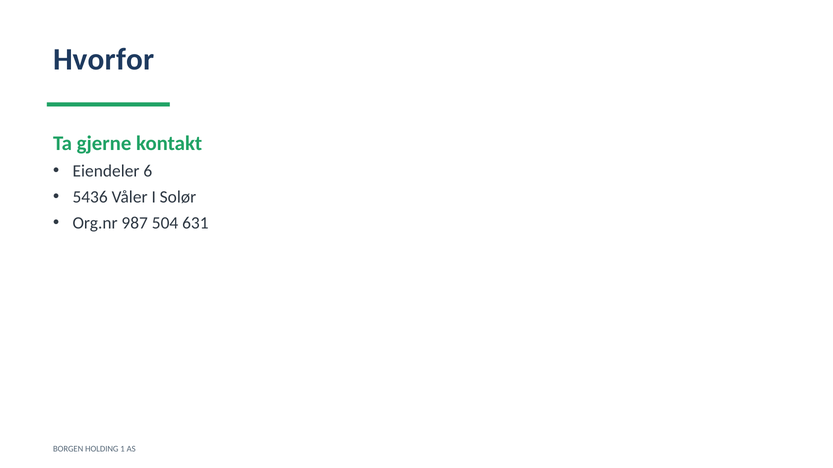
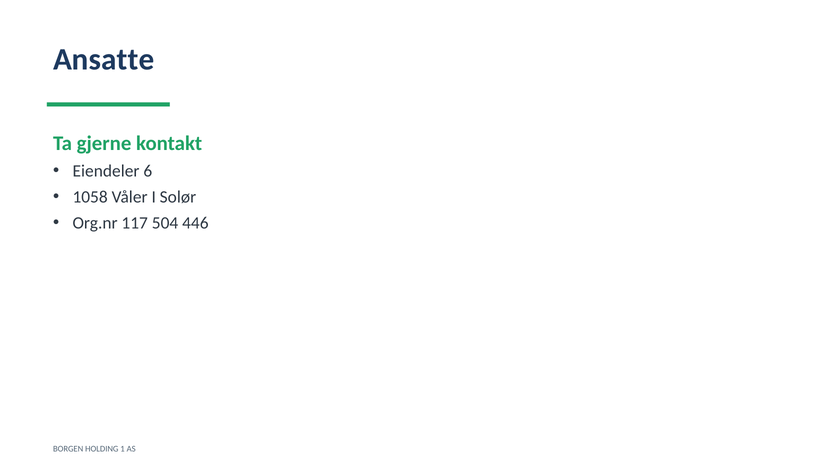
Hvorfor: Hvorfor -> Ansatte (104, 59)
5436: 5436 -> 1058 (90, 197)
987: 987 -> 117 (135, 223)
631: 631 -> 446 (195, 223)
